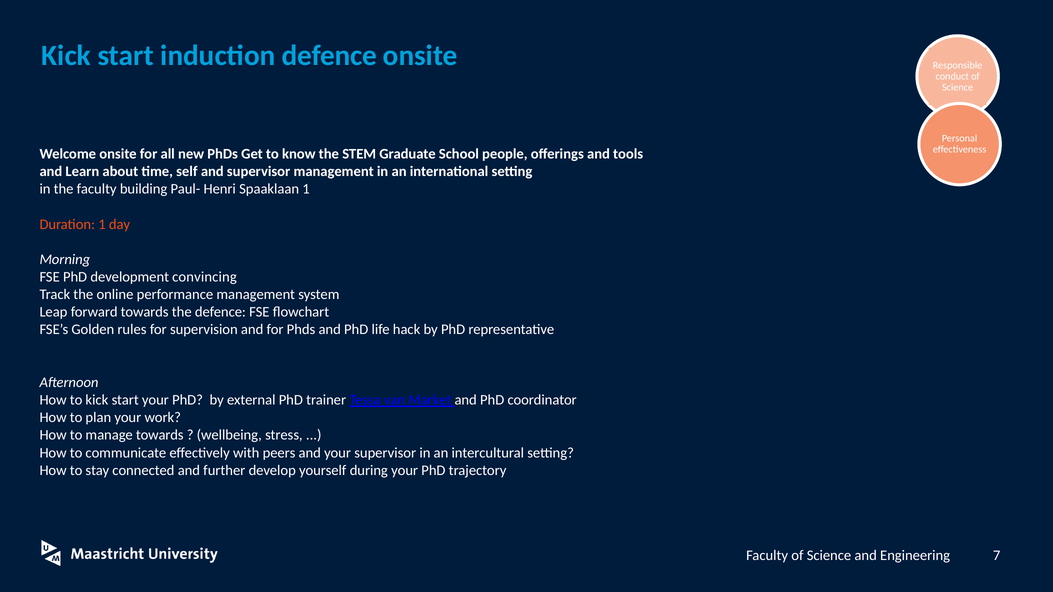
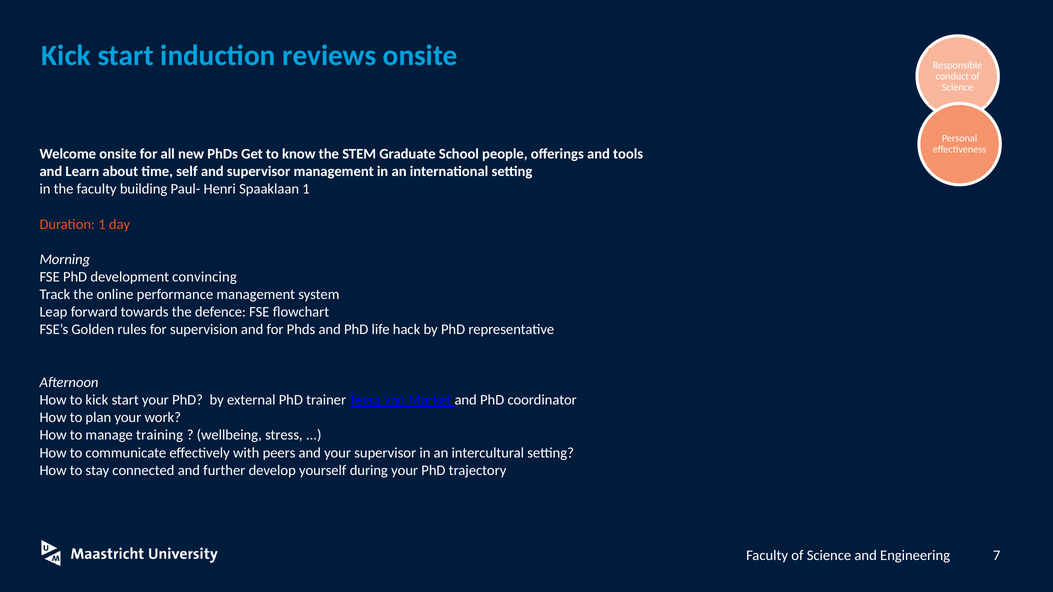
induction defence: defence -> reviews (329, 55)
manage towards: towards -> training (160, 435)
